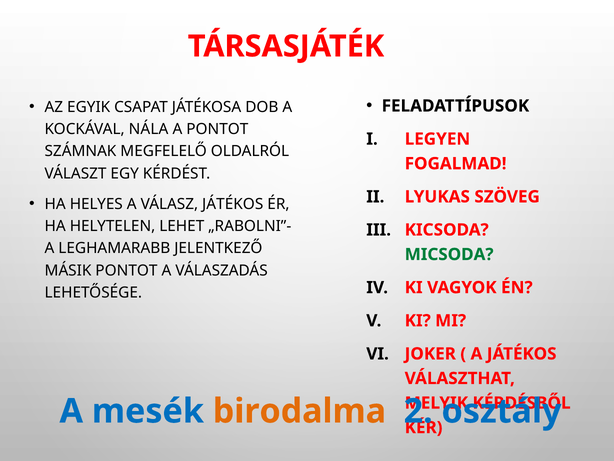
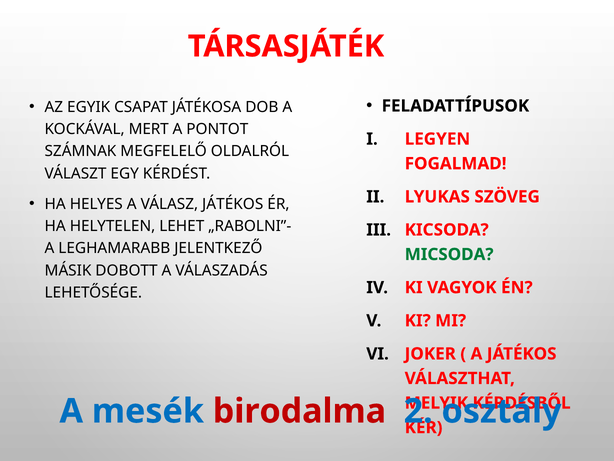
NÁLA: NÁLA -> MERT (149, 129)
MÁSIK PONTOT: PONTOT -> DOBOTT (126, 270)
birodalma colour: orange -> red (299, 411)
